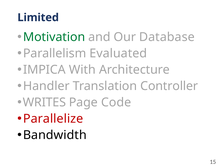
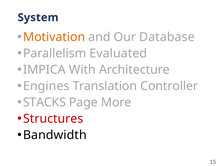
Limited: Limited -> System (38, 18)
Motivation colour: green -> orange (54, 37)
Handler: Handler -> Engines (46, 86)
WRITES: WRITES -> STACKS (44, 103)
Code: Code -> More (116, 103)
Parallelize: Parallelize -> Structures (53, 119)
